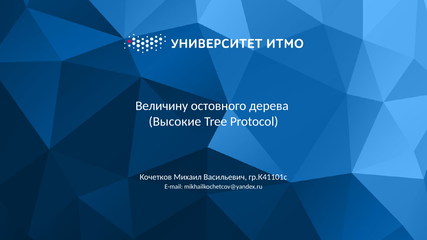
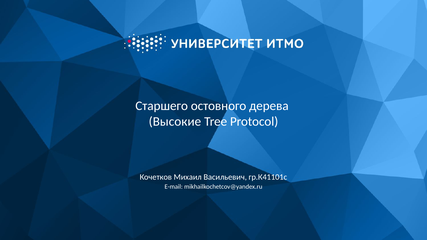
Величину: Величину -> Старшего (162, 106)
